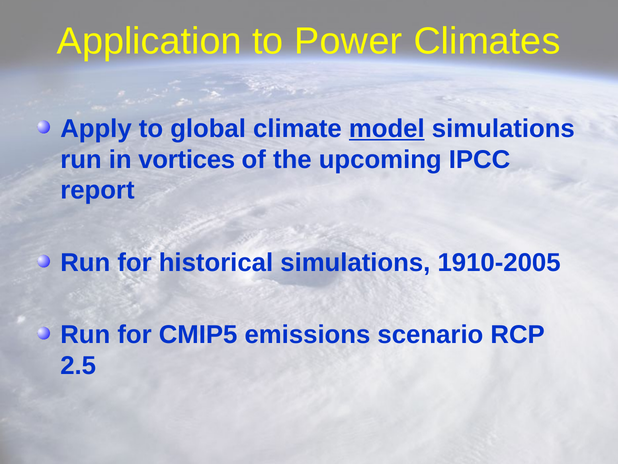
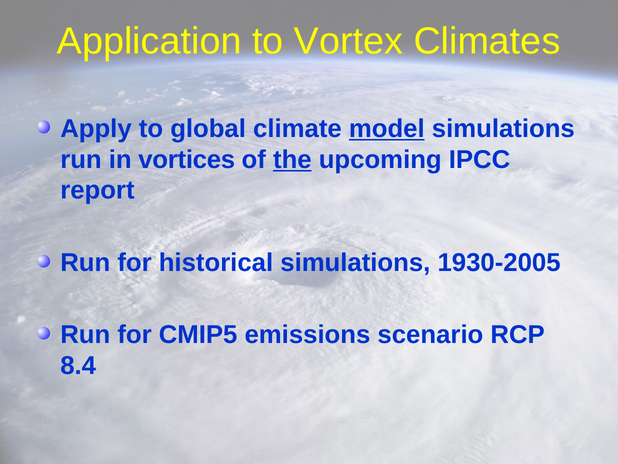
Power: Power -> Vortex (348, 41)
the underline: none -> present (292, 159)
1910-2005: 1910-2005 -> 1930-2005 (499, 262)
2.5: 2.5 -> 8.4 (78, 365)
